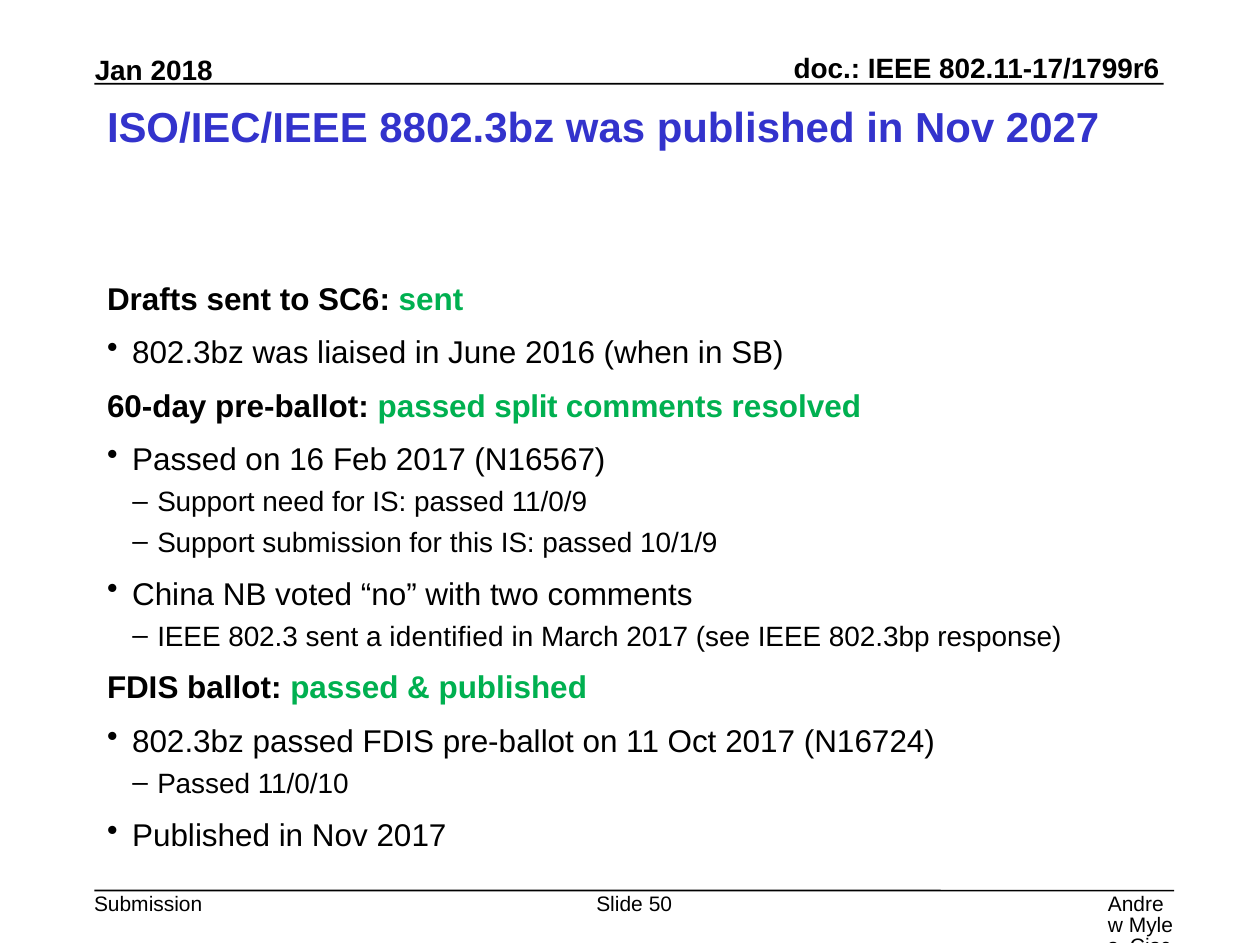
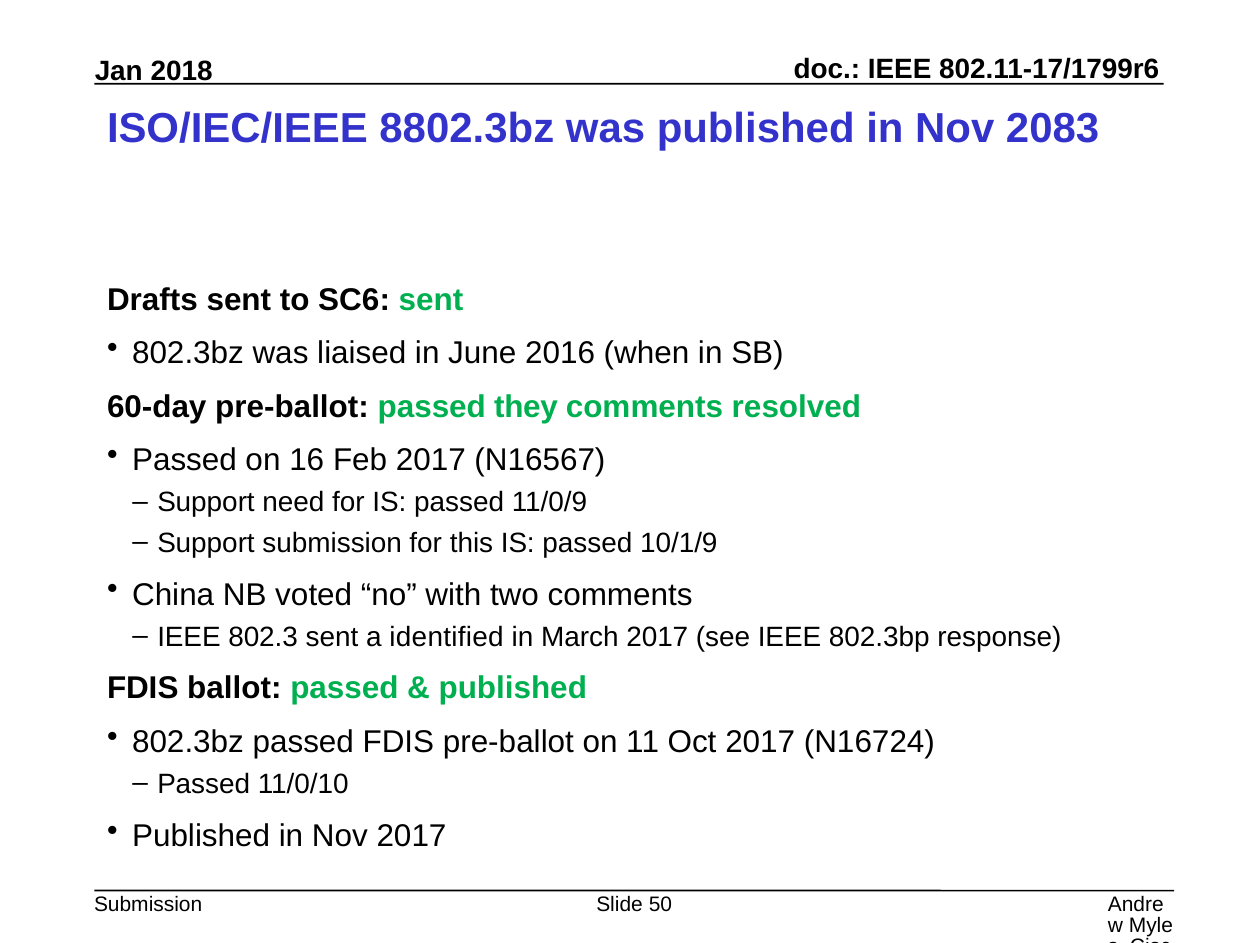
2027: 2027 -> 2083 (1053, 129)
split: split -> they (526, 407)
